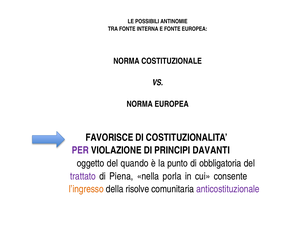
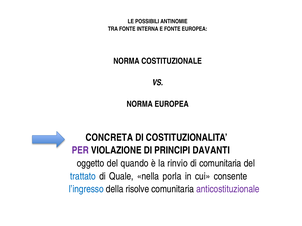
FAVORISCE: FAVORISCE -> CONCRETA (109, 138)
punto: punto -> rinvio (178, 164)
di obbligatoria: obbligatoria -> comunitaria (220, 164)
trattato colour: purple -> blue (83, 177)
Piena: Piena -> Quale (121, 177)
l’ingresso colour: orange -> blue (86, 190)
